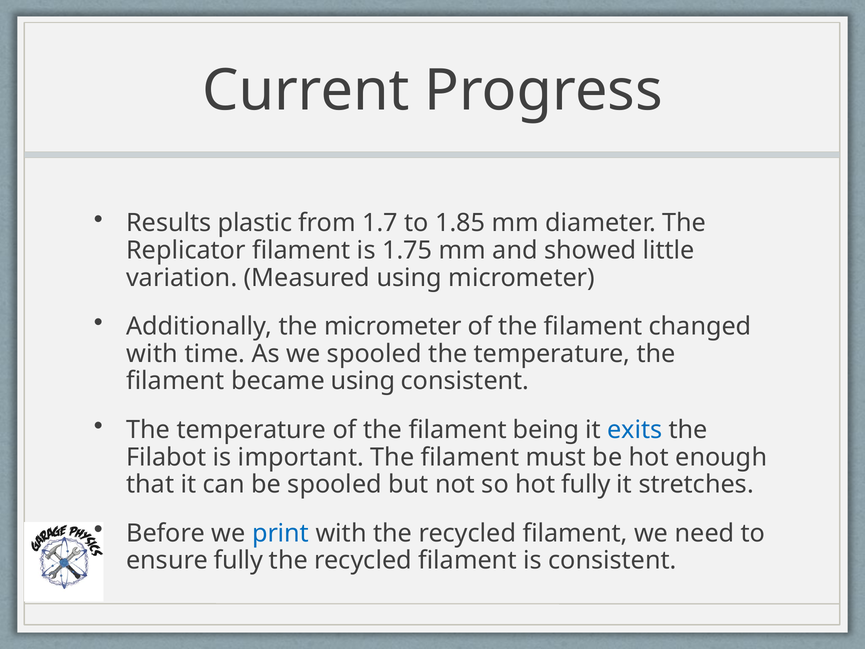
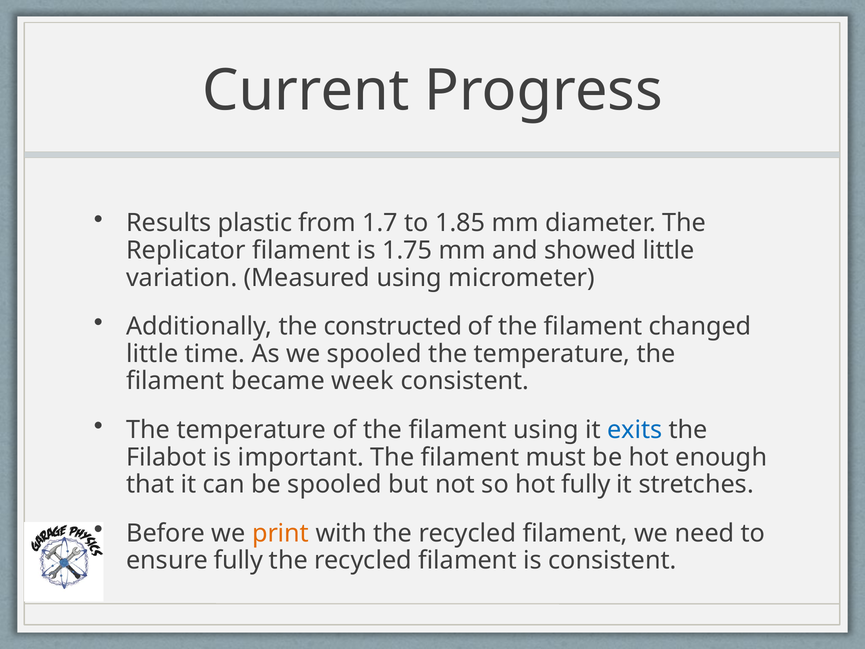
the micrometer: micrometer -> constructed (393, 326)
with: with -> little (152, 354)
became using: using -> week (363, 381)
filament being: being -> using (546, 430)
print colour: blue -> orange (281, 533)
